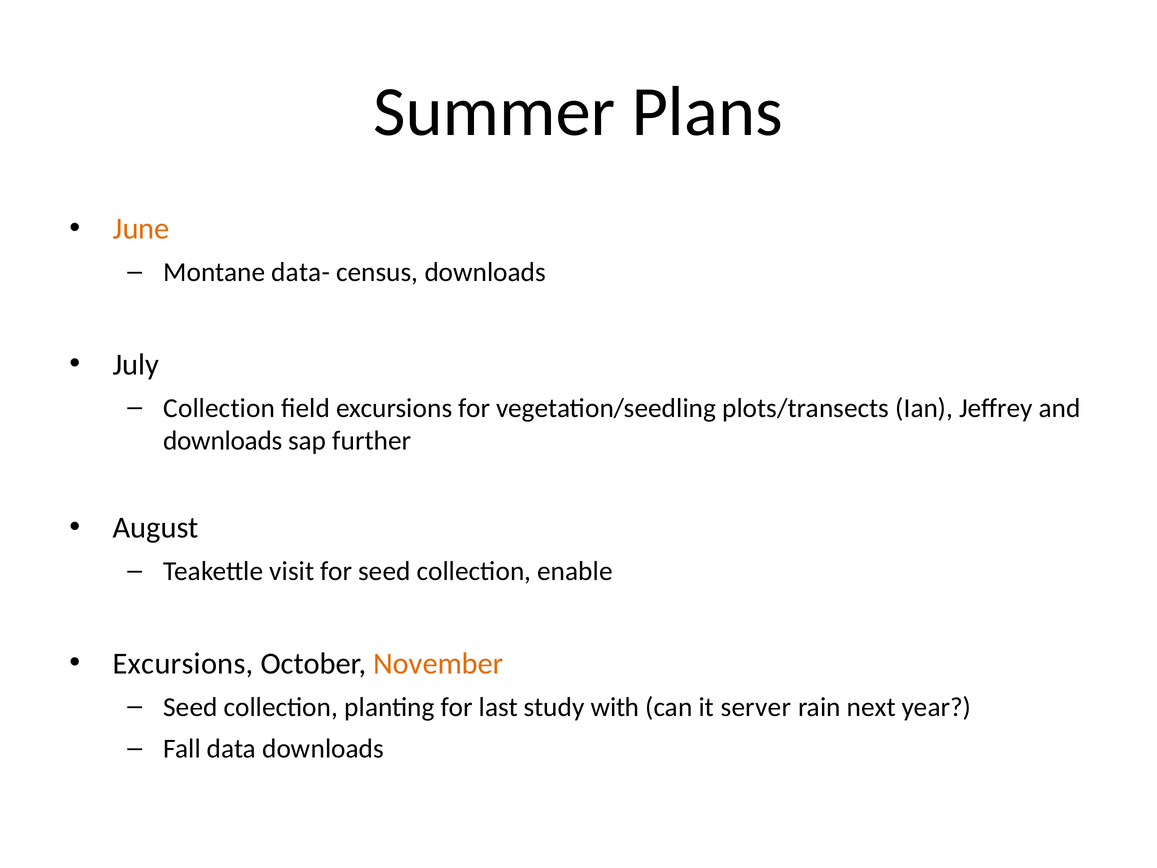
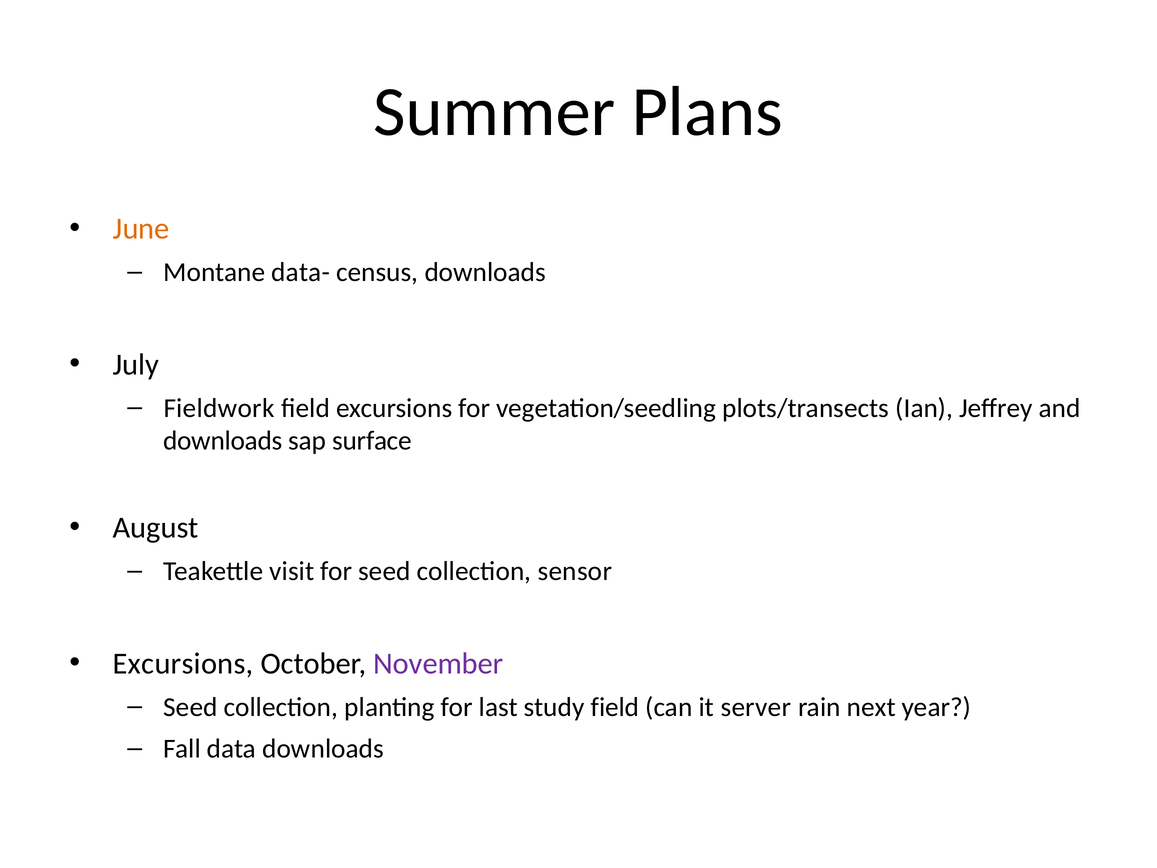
Collection: Collection -> Fieldwork (219, 408)
further: further -> surface (372, 441)
enable: enable -> sensor (575, 571)
November colour: orange -> purple (438, 663)
study with: with -> field (615, 707)
